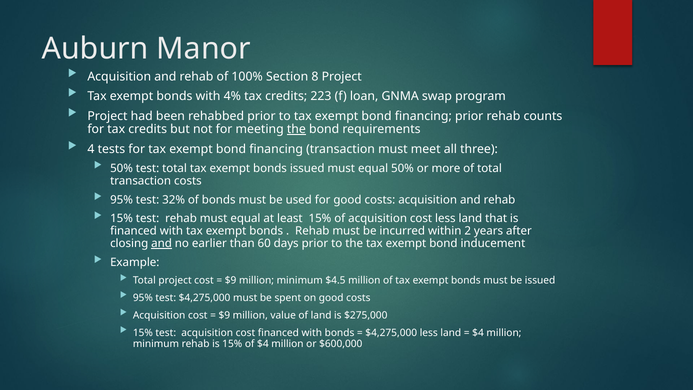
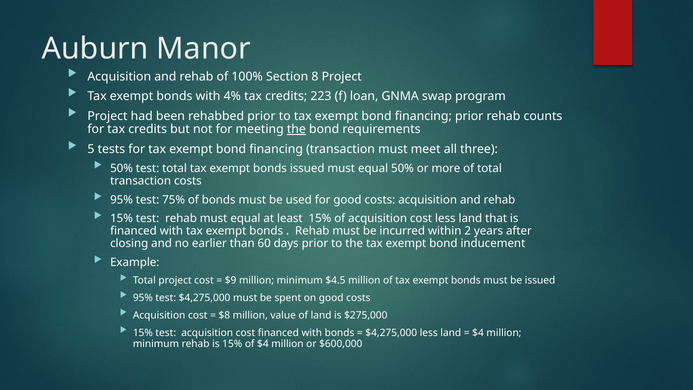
4: 4 -> 5 (91, 149)
32%: 32% -> 75% (174, 200)
and underline: present -> none (162, 243)
$9: $9 -> $8 (224, 315)
